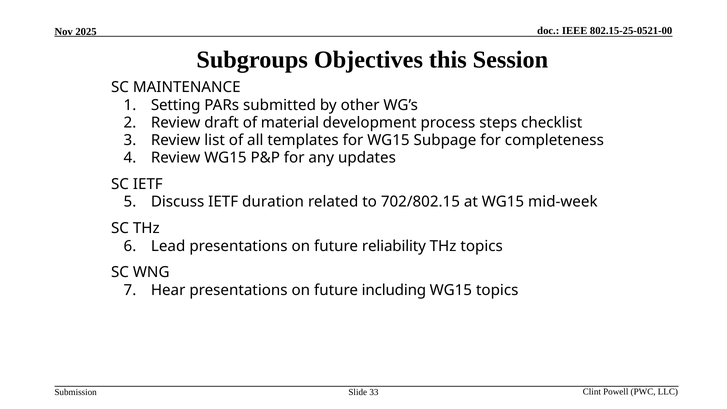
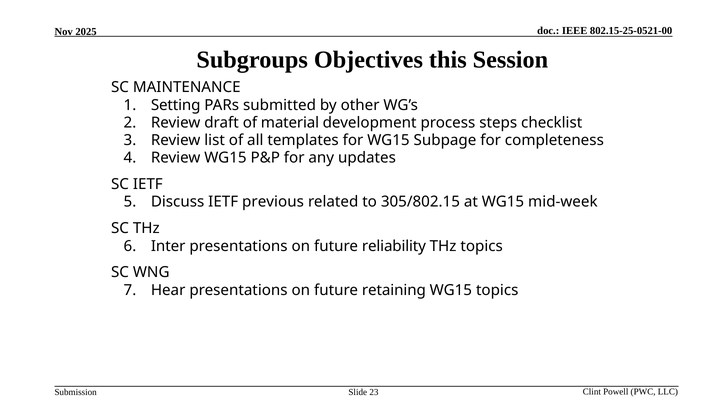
duration: duration -> previous (273, 202)
702/802.15: 702/802.15 -> 305/802.15 (420, 202)
Lead: Lead -> Inter (168, 246)
including: including -> retaining (394, 290)
33: 33 -> 23 (374, 392)
